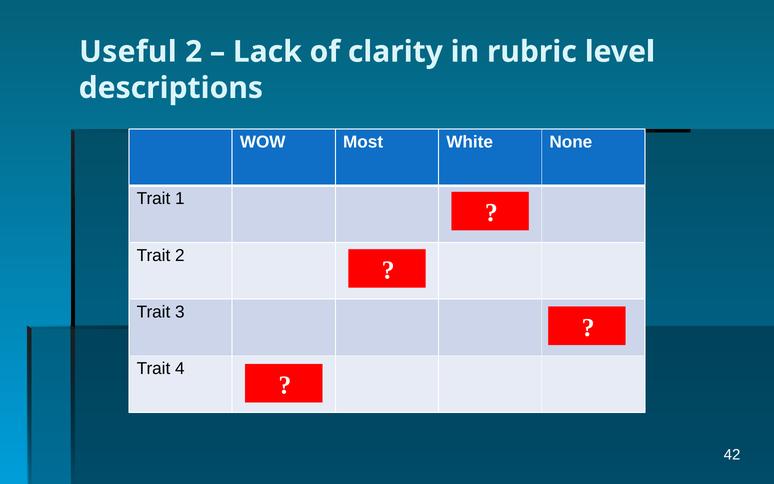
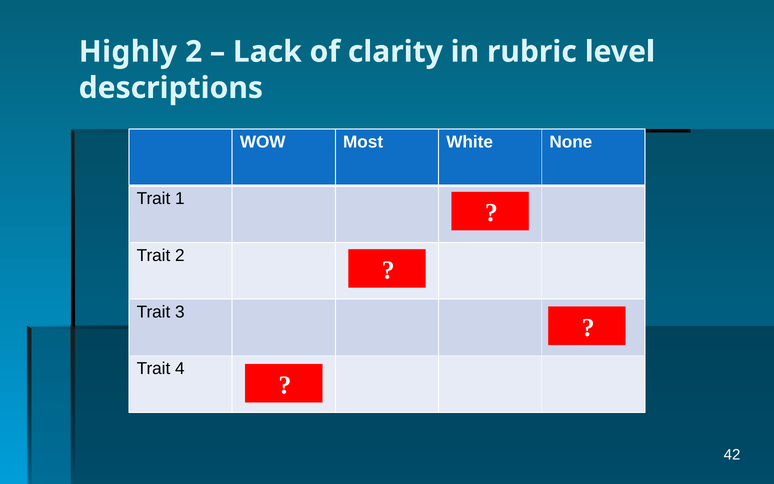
Useful: Useful -> Highly (128, 52)
